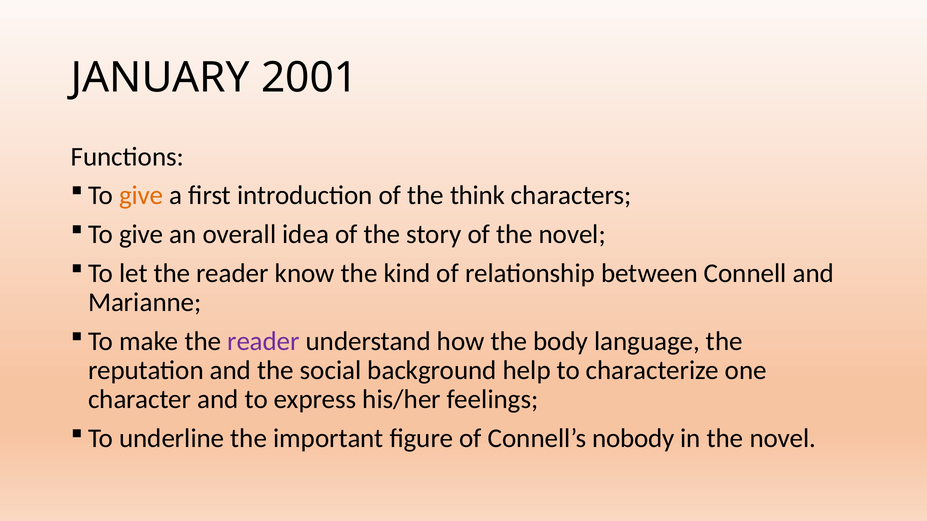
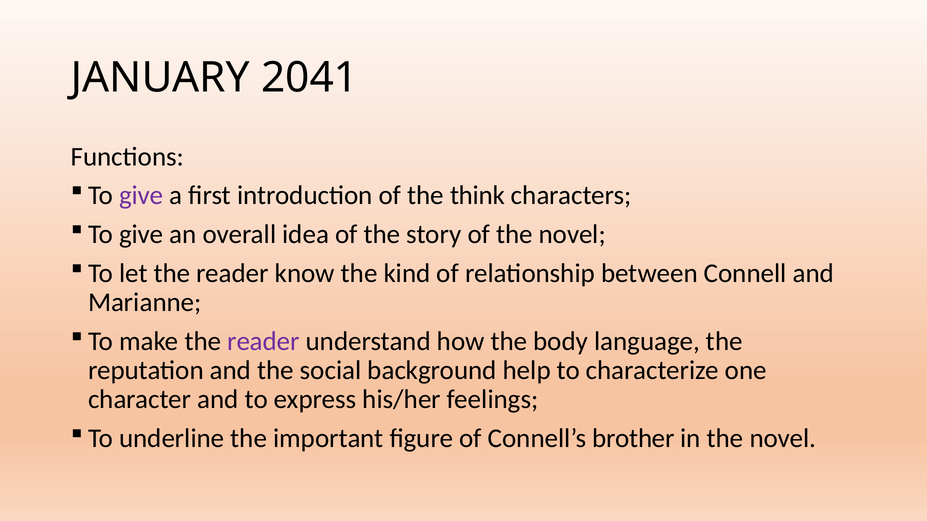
2001: 2001 -> 2041 (310, 78)
give colour: orange -> purple (141, 196)
nobody: nobody -> brother (633, 439)
